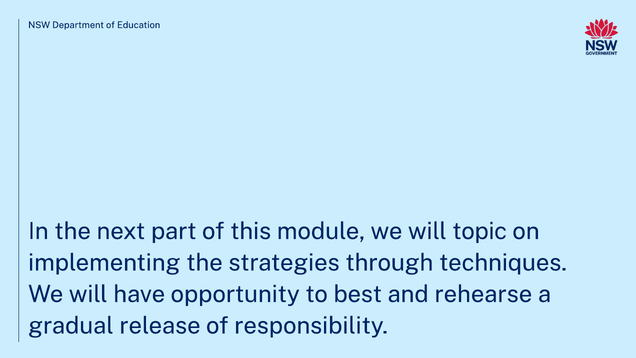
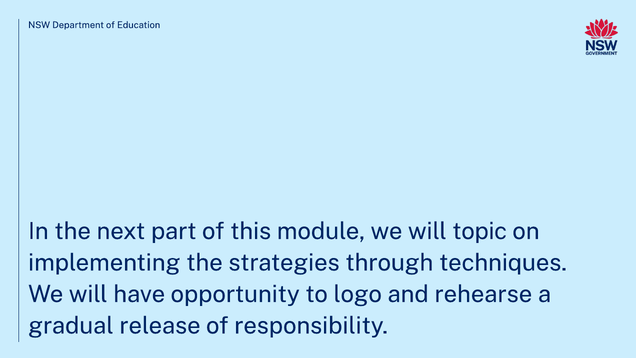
best: best -> logo (358, 294)
